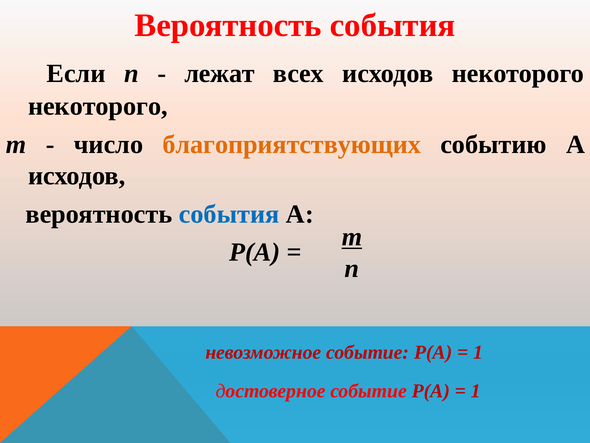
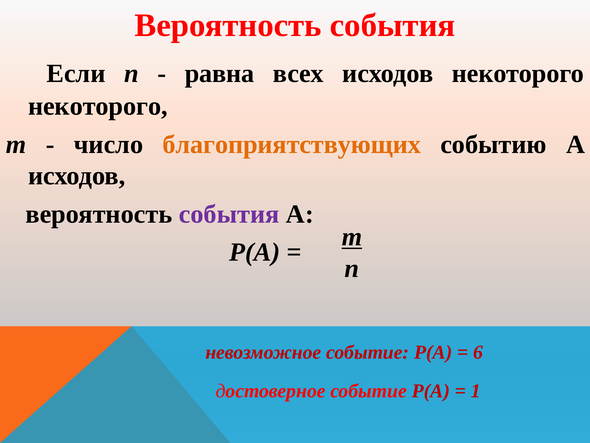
лежат: лежат -> равна (220, 73)
события colour: blue -> purple (229, 214)
1: 1 -> 6 (478, 352)
